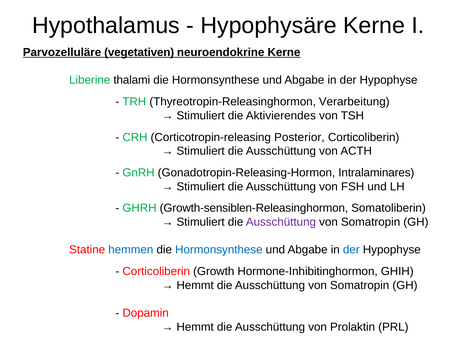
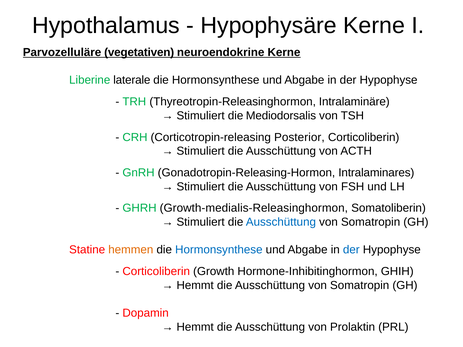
thalami: thalami -> laterale (132, 80)
Verarbeitung: Verarbeitung -> Intralaminäre (354, 102)
Aktivierendes: Aktivierendes -> Mediodorsalis (281, 116)
Growth-sensiblen-Releasinghormon: Growth-sensiblen-Releasinghormon -> Growth-medialis-Releasinghormon (254, 208)
Ausschüttung colour: purple -> blue (281, 222)
hemmen colour: blue -> orange (131, 250)
